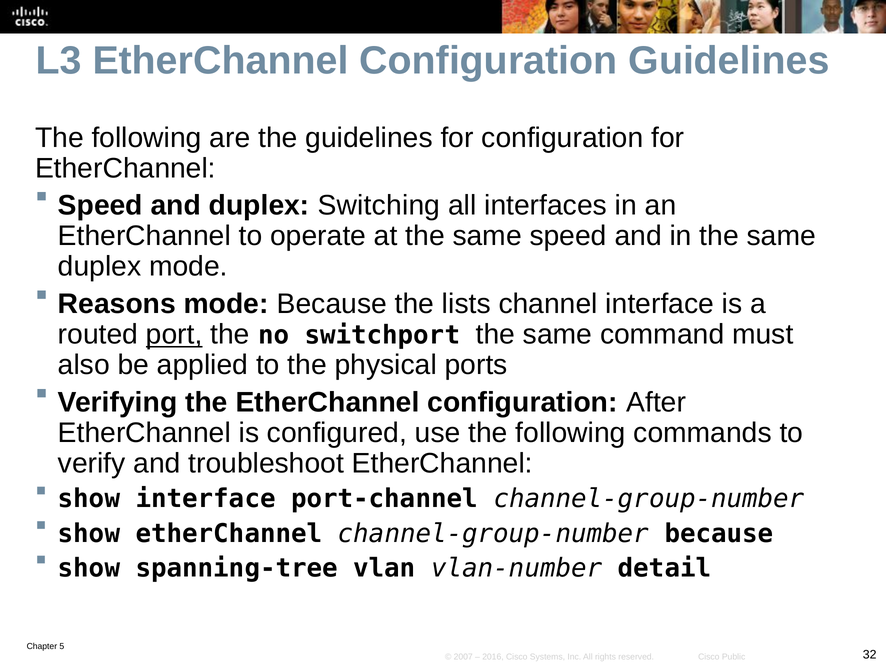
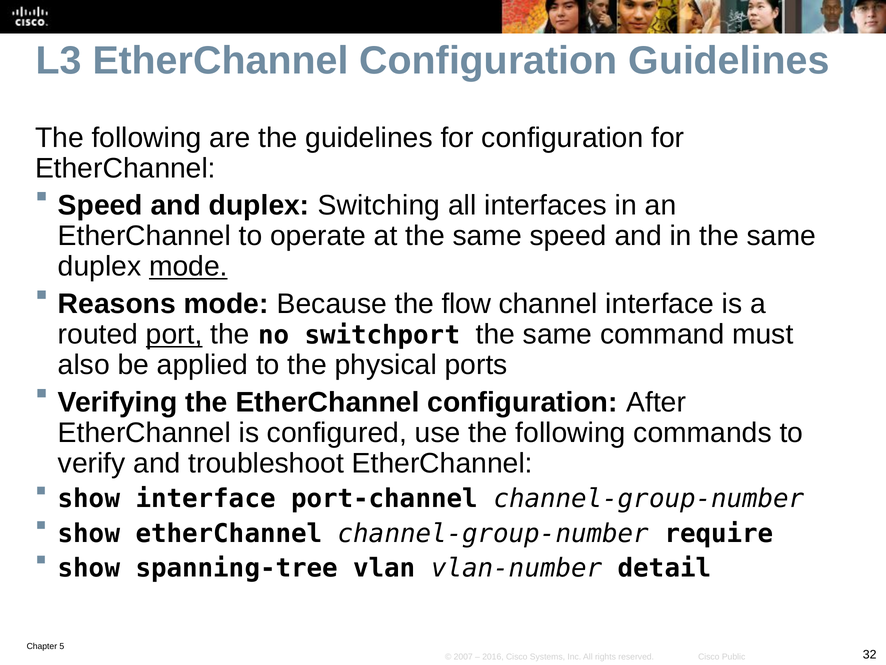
mode underline: none -> present (188, 266)
lists: lists -> flow (466, 304)
channel-group-number because: because -> require (719, 533)
